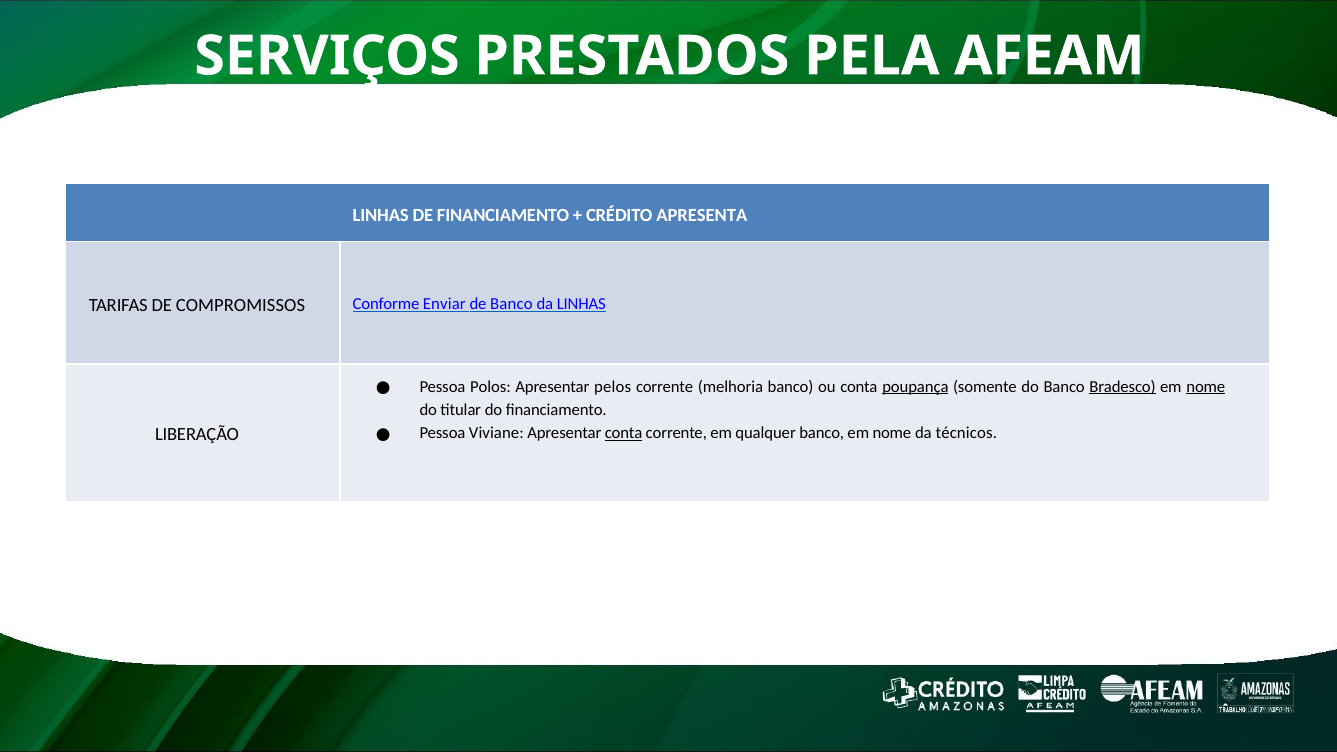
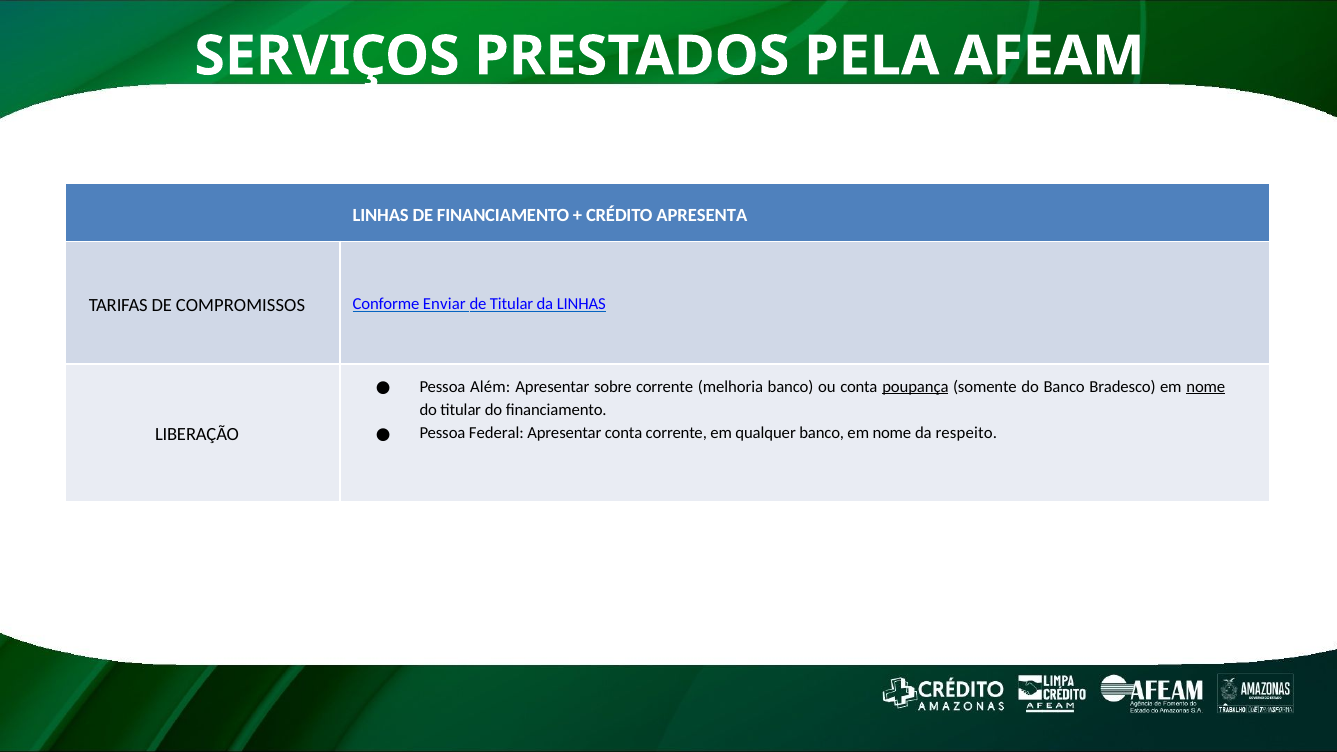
de Banco: Banco -> Titular (512, 304)
Polos: Polos -> Além (490, 387)
pelos: pelos -> sobre (613, 387)
Bradesco underline: present -> none (1123, 387)
Viviane: Viviane -> Federal (496, 433)
conta underline: present -> none (624, 433)
técnicos: técnicos -> respeito (966, 433)
